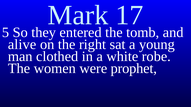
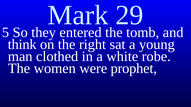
17: 17 -> 29 (129, 15)
alive: alive -> think (22, 45)
